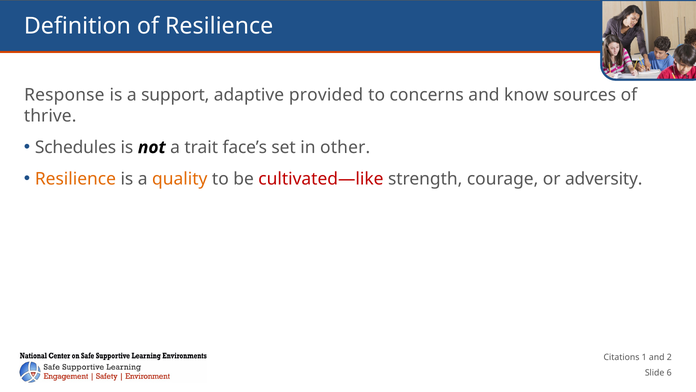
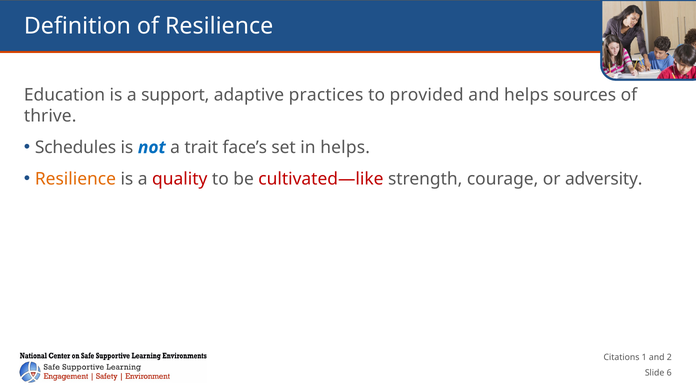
Response: Response -> Education (64, 95)
provided: provided -> practices (326, 95)
concerns: concerns -> provided (427, 95)
and know: know -> helps (526, 95)
not colour: black -> blue (152, 147)
in other: other -> helps (345, 147)
quality colour: orange -> red (180, 179)
